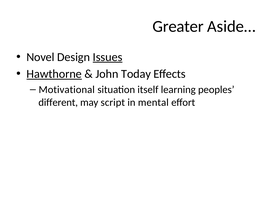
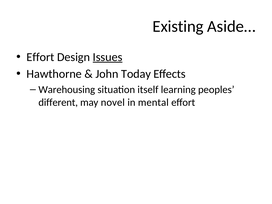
Greater: Greater -> Existing (178, 26)
Novel: Novel -> Effort (40, 57)
Hawthorne underline: present -> none (54, 74)
Motivational: Motivational -> Warehousing (67, 90)
script: script -> novel (113, 102)
